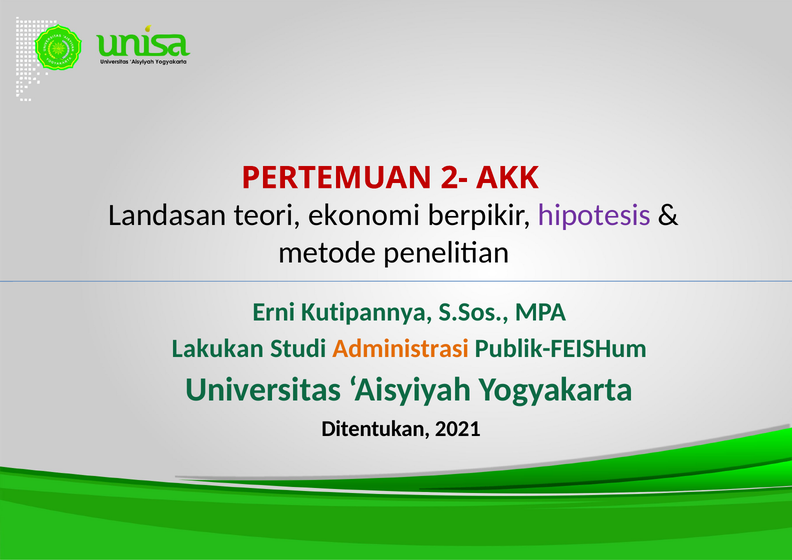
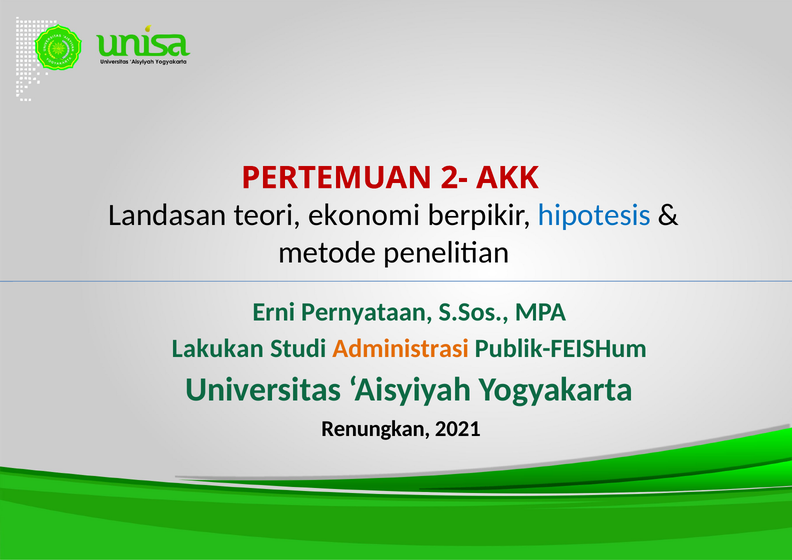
hipotesis colour: purple -> blue (594, 215)
Kutipannya: Kutipannya -> Pernyataan (367, 312)
Ditentukan: Ditentukan -> Renungkan (376, 429)
